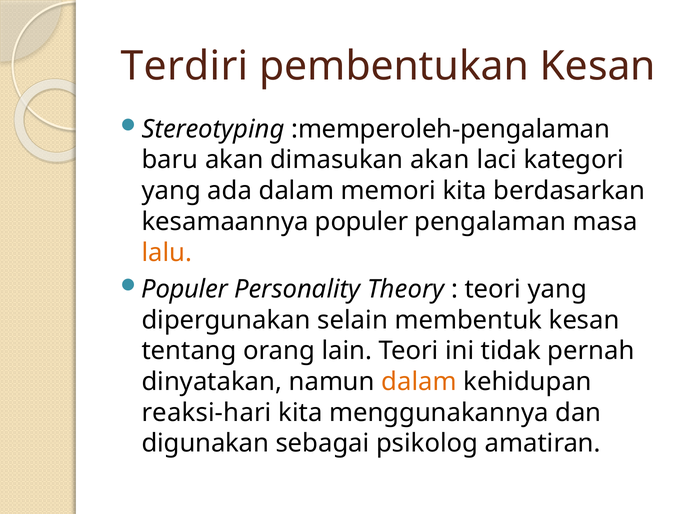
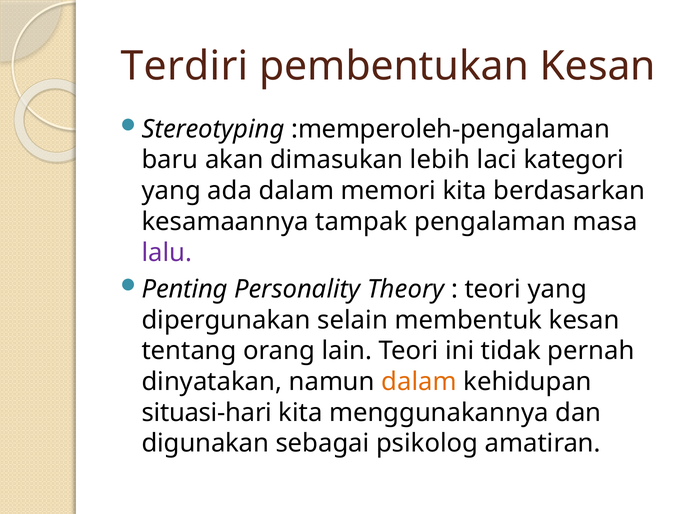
dimasukan akan: akan -> lebih (440, 160)
kesamaannya populer: populer -> tampak (361, 222)
lalu colour: orange -> purple (167, 252)
Populer: Populer -> Penting (185, 289)
reaksi-hari: reaksi-hari -> situasi-hari (207, 412)
